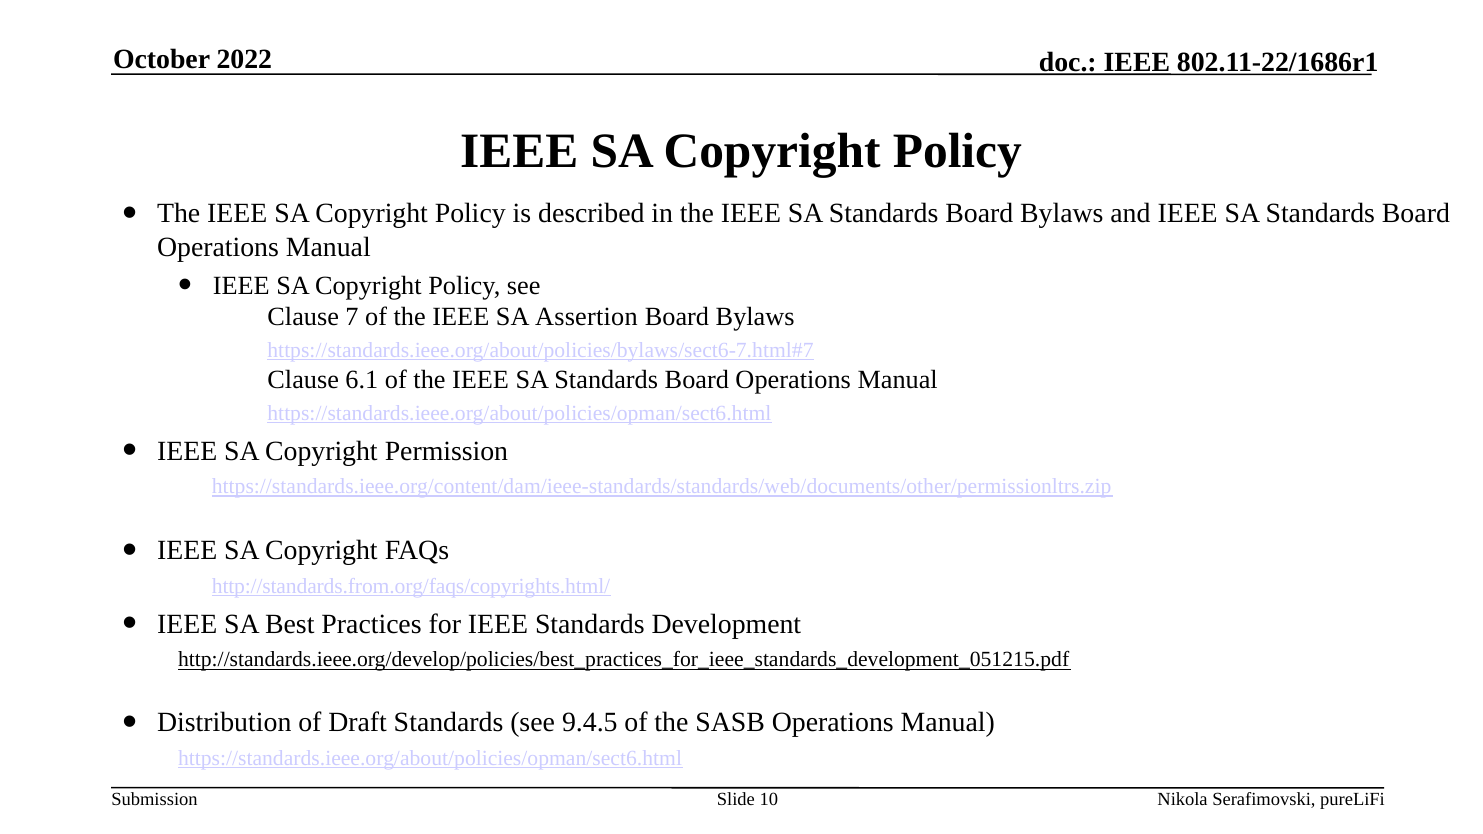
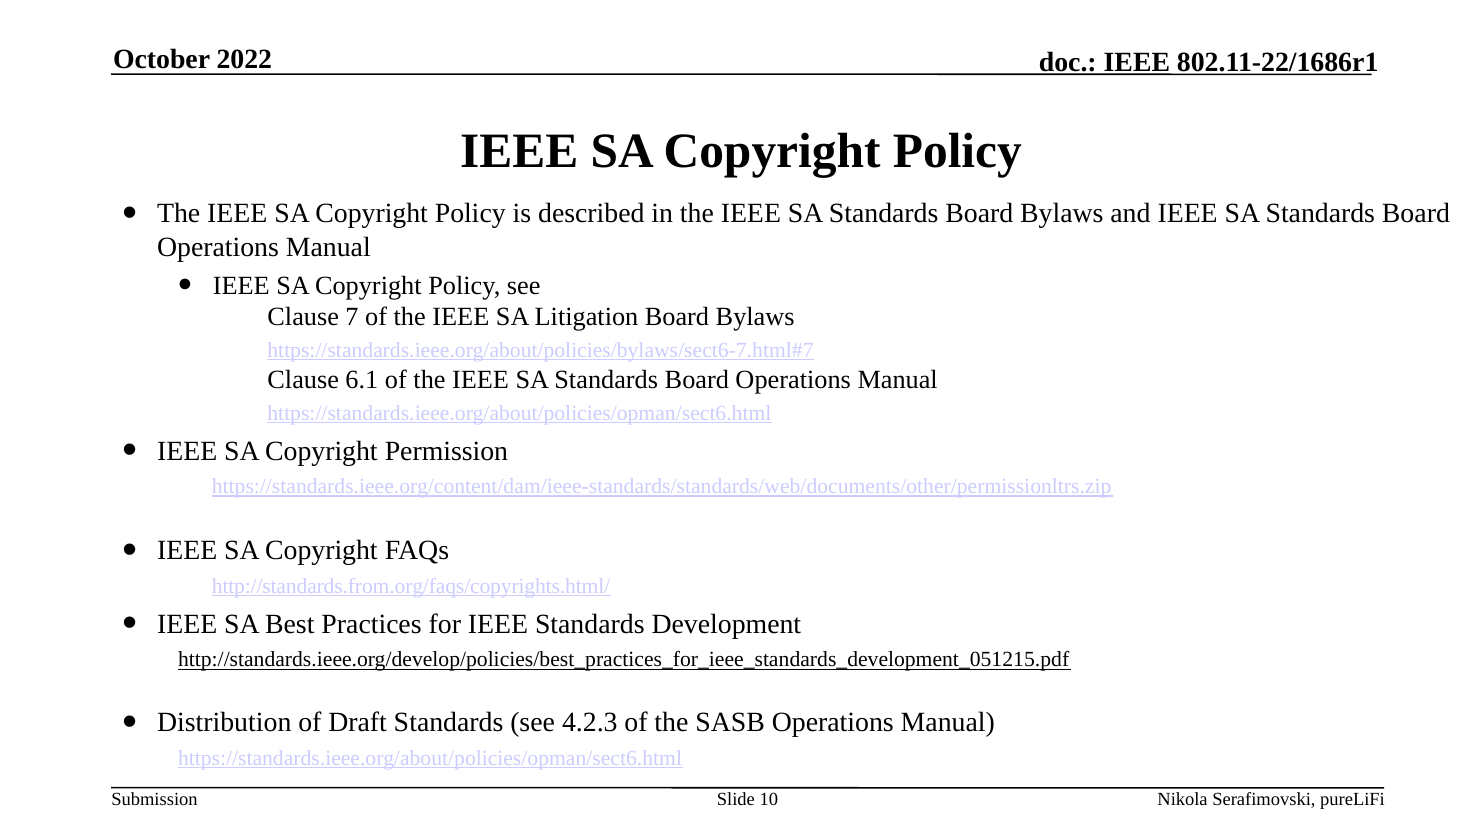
Assertion: Assertion -> Litigation (587, 317)
9.4.5: 9.4.5 -> 4.2.3 (590, 723)
